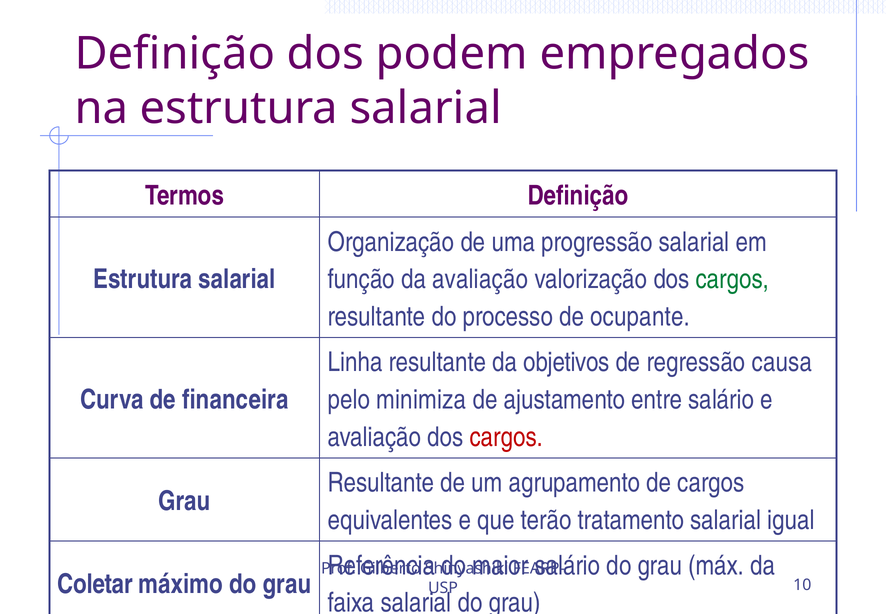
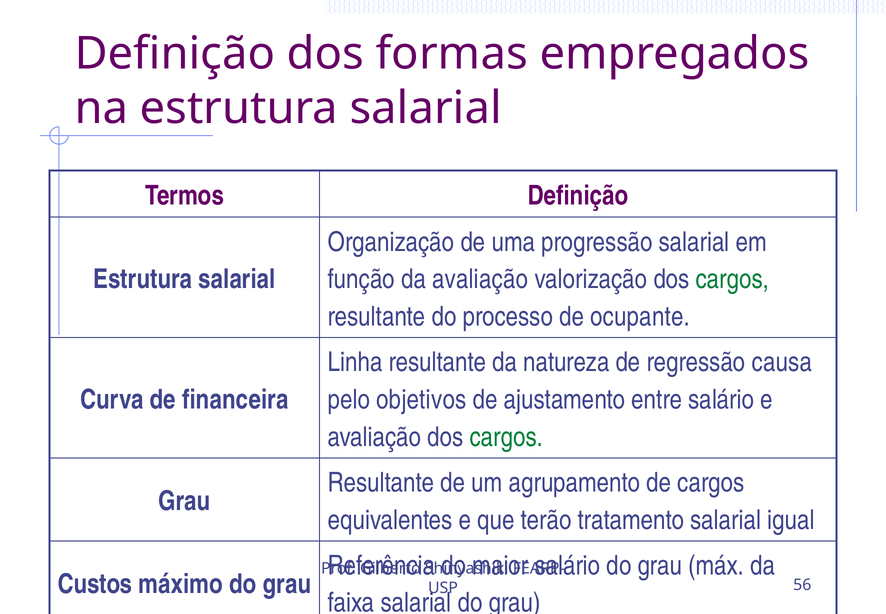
podem: podem -> formas (452, 54)
objetivos: objetivos -> natureza (566, 362)
minimiza: minimiza -> objetivos (421, 399)
cargos colour: red -> green (506, 437)
Coletar: Coletar -> Custos (95, 584)
10: 10 -> 56 (802, 585)
